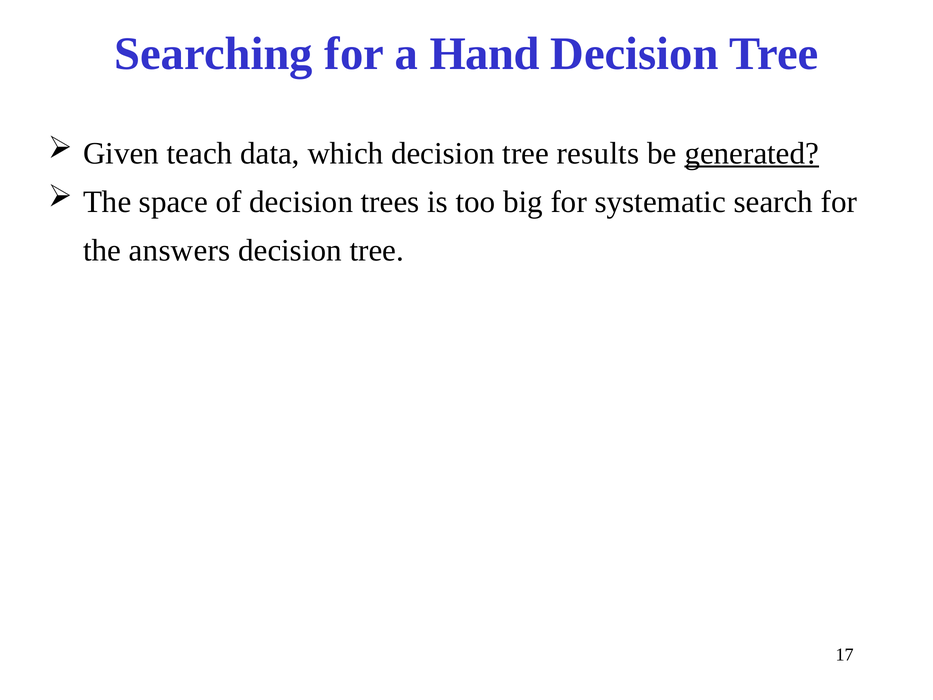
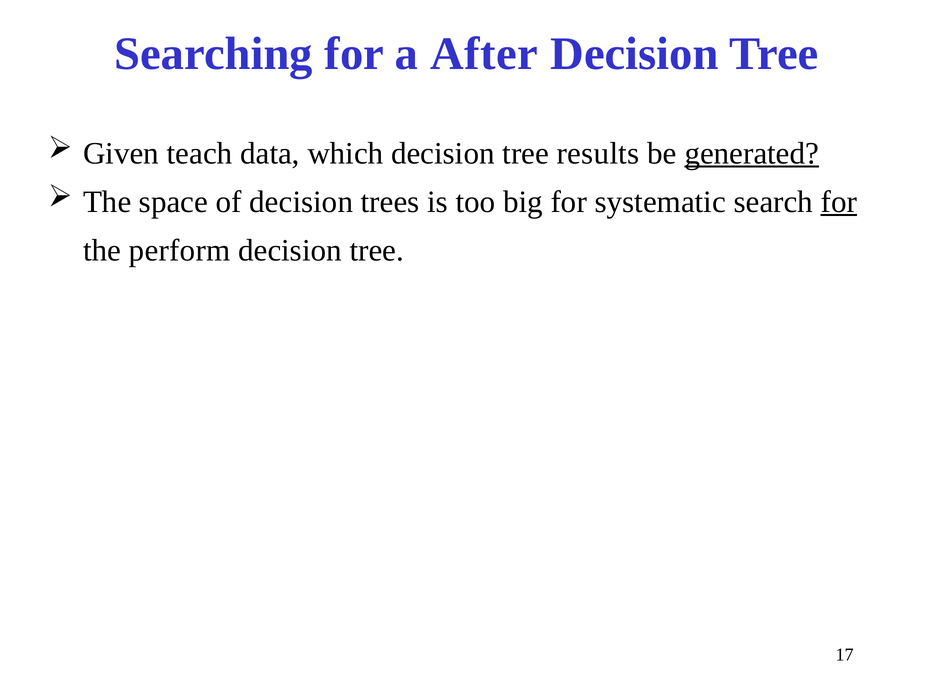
Hand: Hand -> After (484, 54)
for underline: none -> present (839, 202)
answers: answers -> perform (180, 250)
